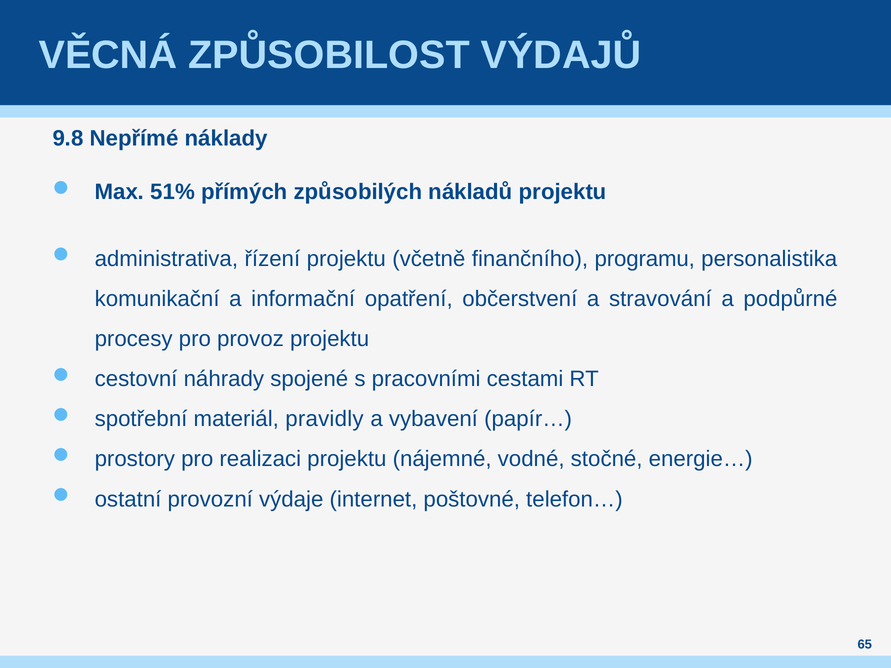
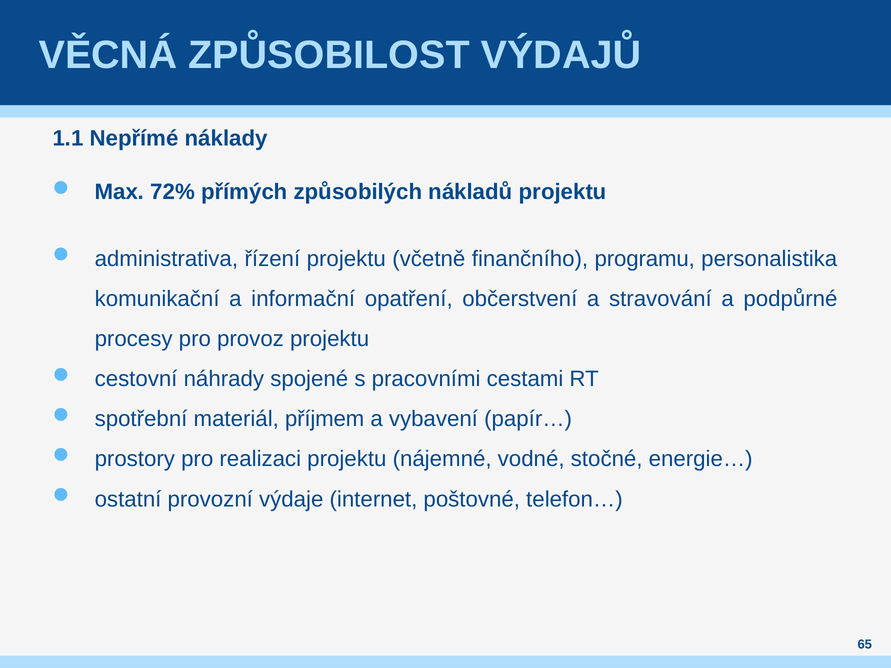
9.8: 9.8 -> 1.1 (68, 139)
51%: 51% -> 72% (173, 192)
pravidly: pravidly -> příjmem (325, 419)
